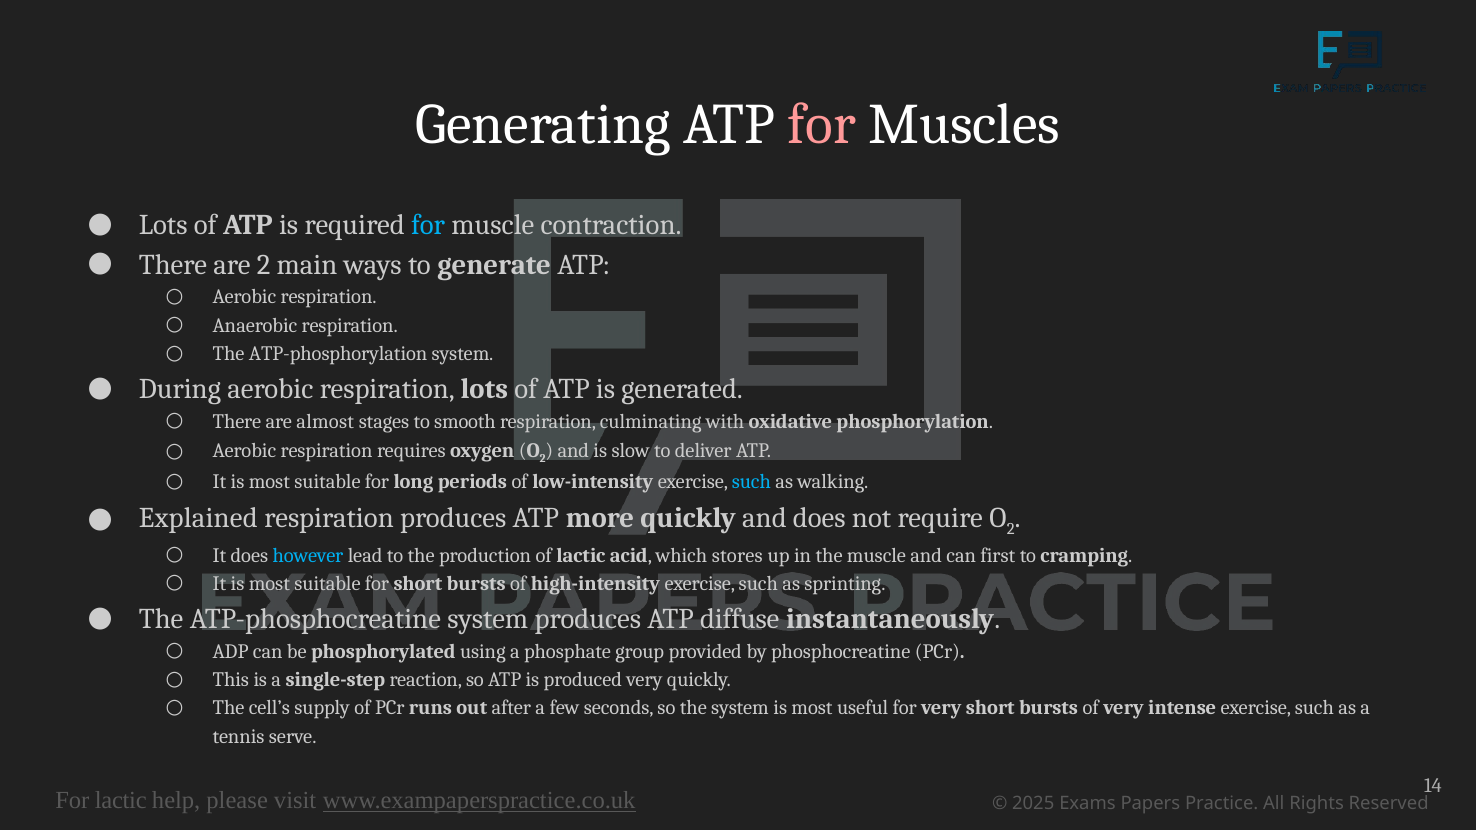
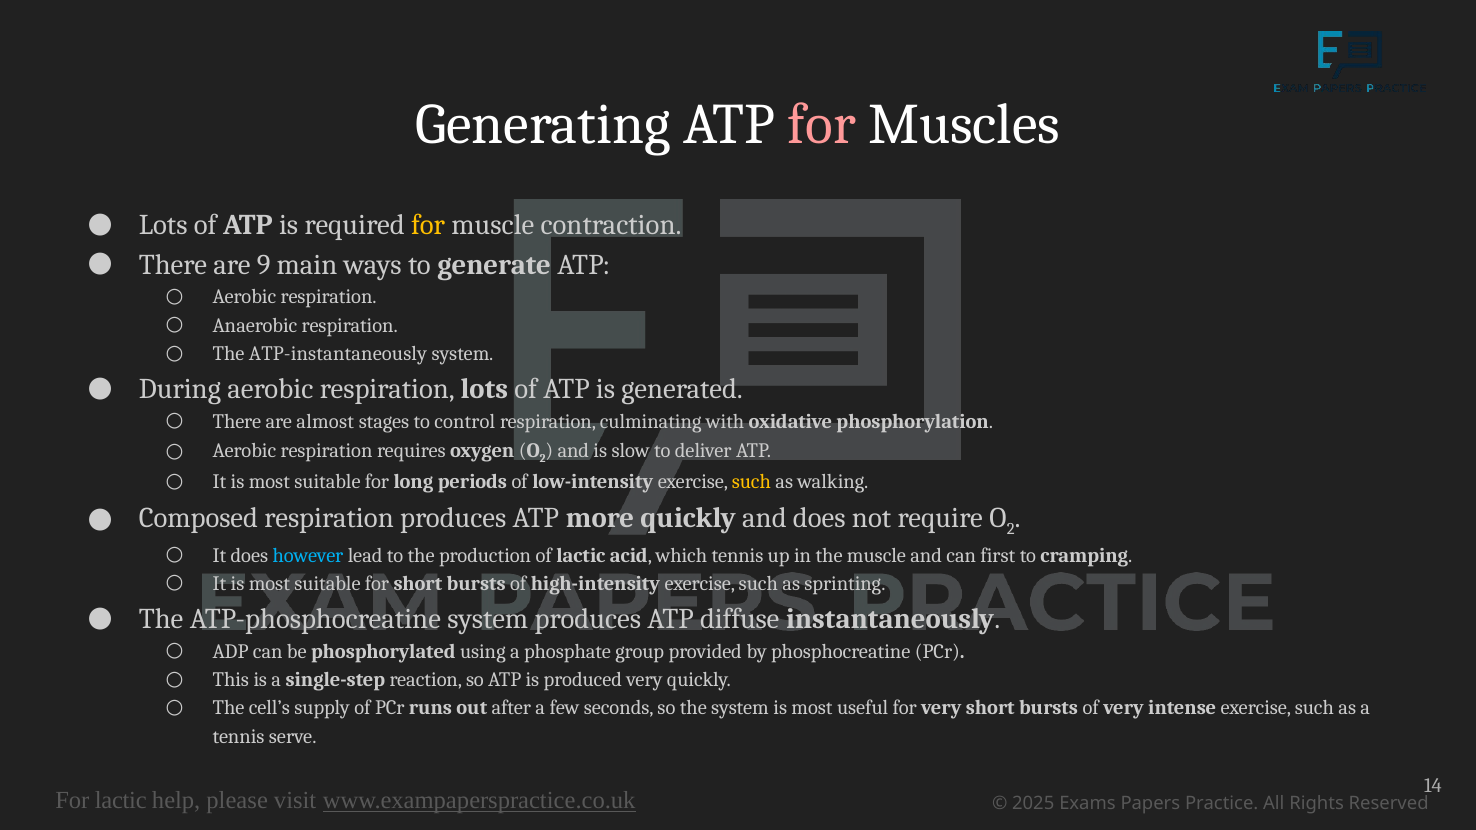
for colour: light blue -> yellow (428, 225)
are 2: 2 -> 9 (264, 265)
ATP-phosphorylation: ATP-phosphorylation -> ATP-instantaneously (338, 354)
smooth: smooth -> control (465, 422)
such colour: light blue -> yellow (751, 482)
Explained: Explained -> Composed (198, 518)
which stores: stores -> tennis (737, 556)
